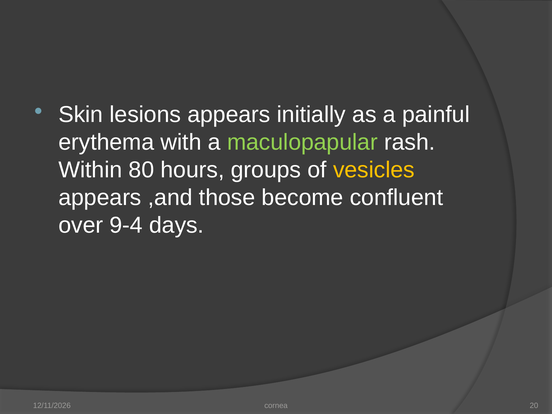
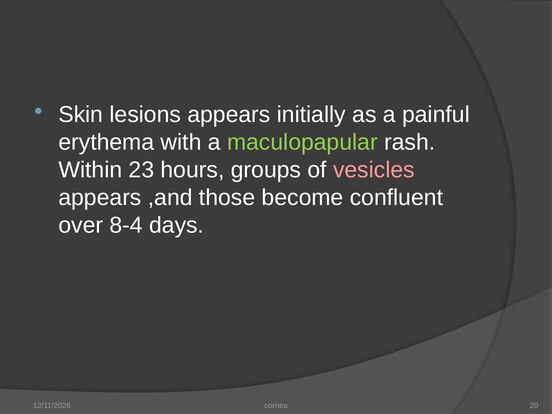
80: 80 -> 23 (141, 170)
vesicles colour: yellow -> pink (374, 170)
9-4: 9-4 -> 8-4 (126, 225)
